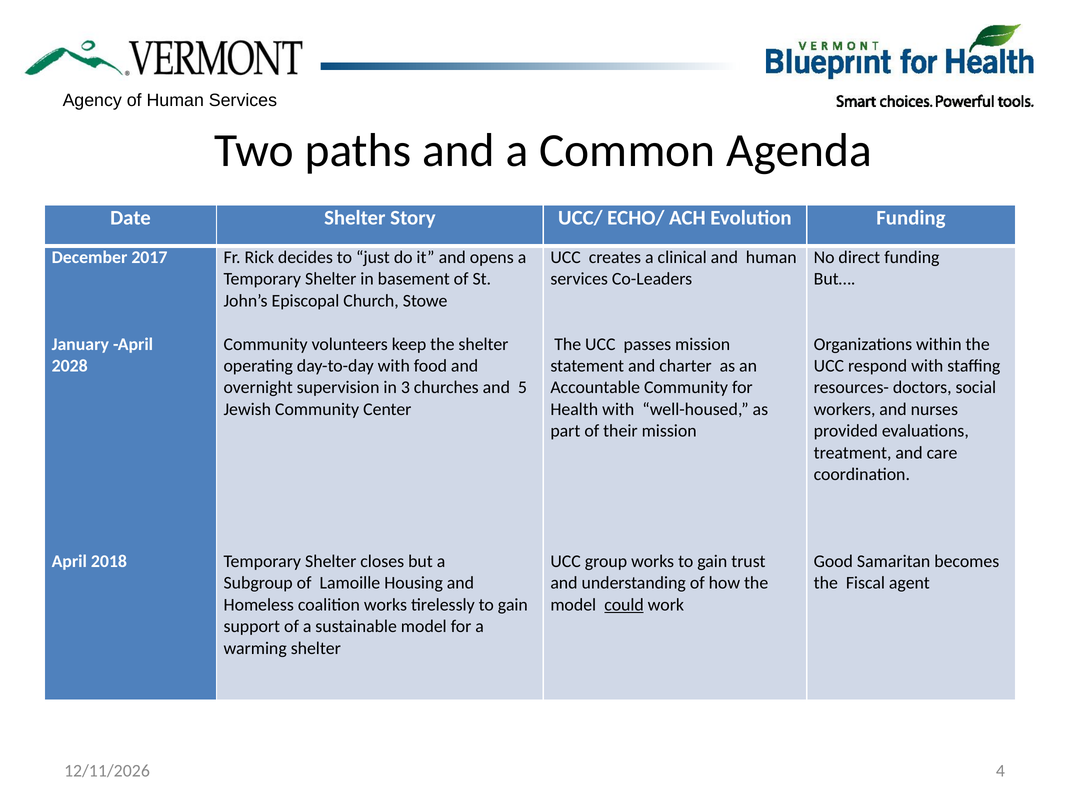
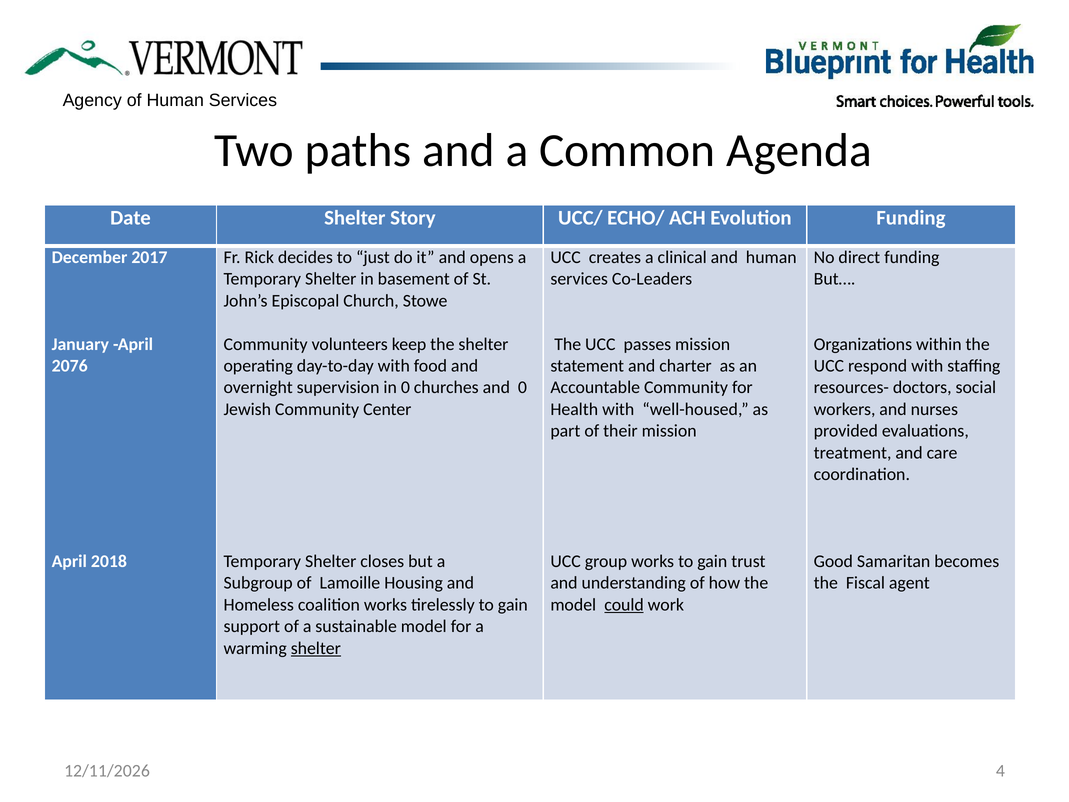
2028: 2028 -> 2076 (70, 366)
in 3: 3 -> 0 (405, 387)
and 5: 5 -> 0 (522, 387)
shelter underline: none -> present (316, 648)
